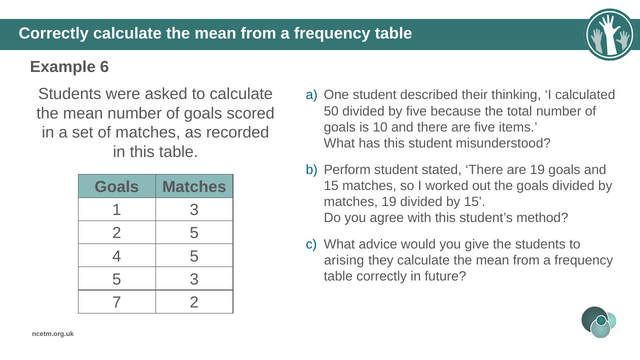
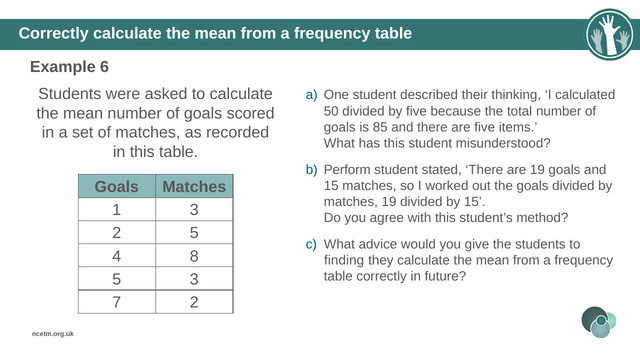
10: 10 -> 85 (380, 127)
4 5: 5 -> 8 (194, 256)
arising: arising -> finding (344, 260)
